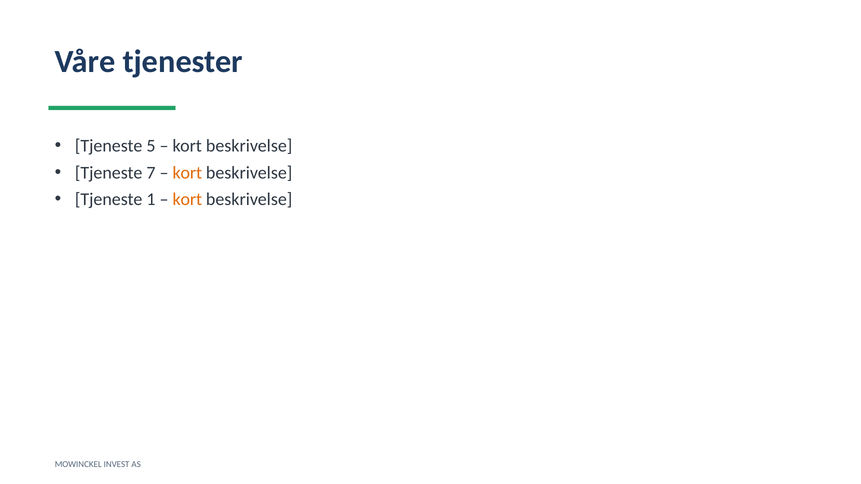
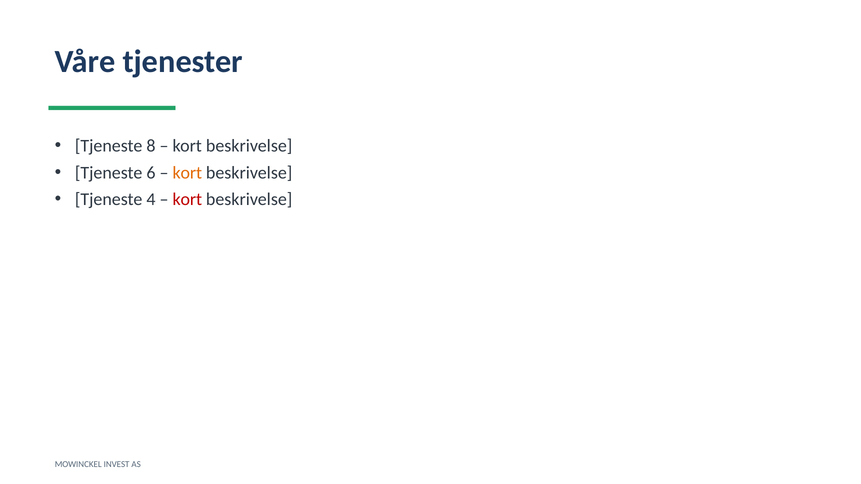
5: 5 -> 8 (151, 146)
7: 7 -> 6 (151, 173)
1: 1 -> 4 (151, 200)
kort colour: orange -> red (187, 200)
